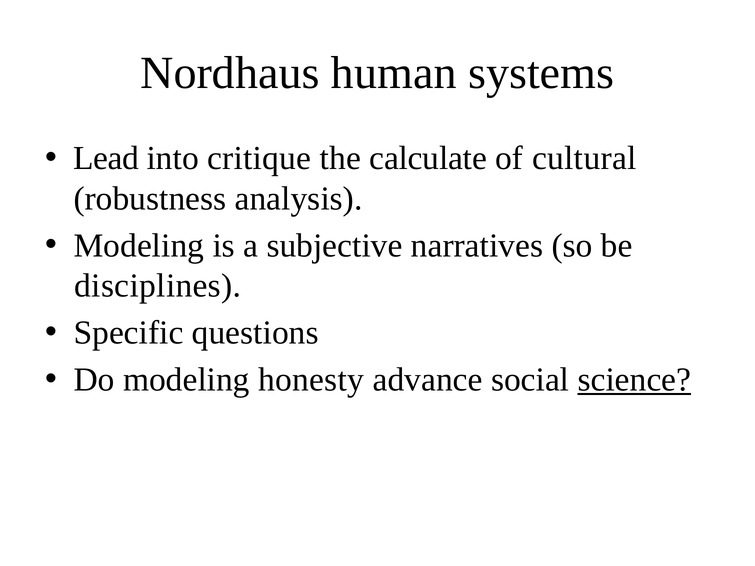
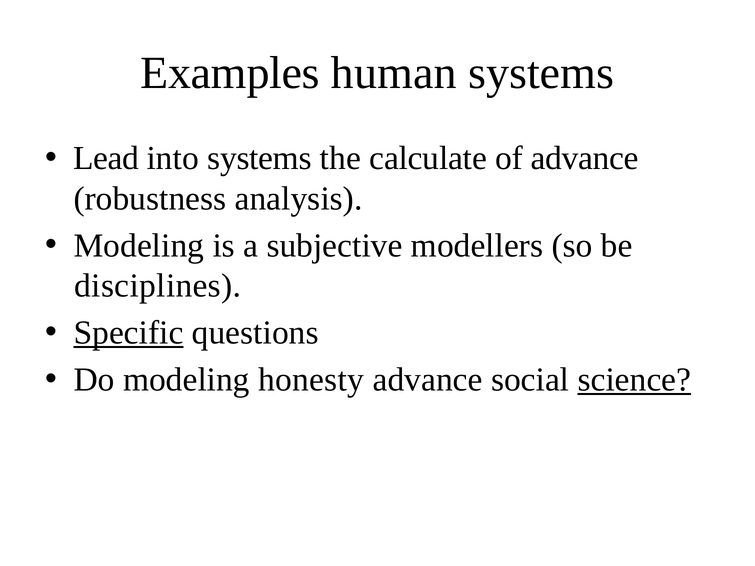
Nordhaus: Nordhaus -> Examples (230, 73)
into critique: critique -> systems (260, 158)
of cultural: cultural -> advance (585, 158)
narratives: narratives -> modellers (477, 246)
Specific underline: none -> present (129, 333)
